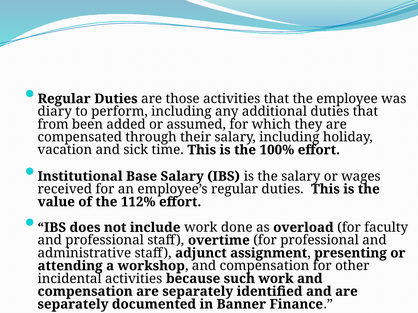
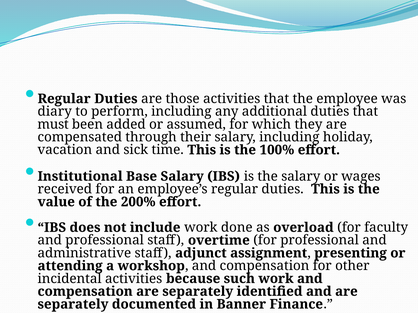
from: from -> must (53, 125)
112%: 112% -> 200% (138, 202)
